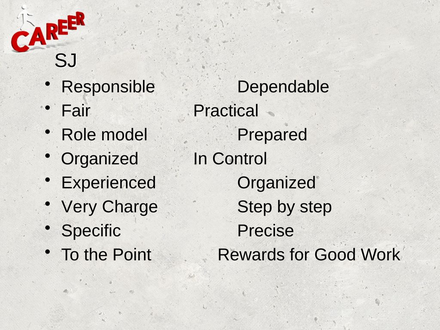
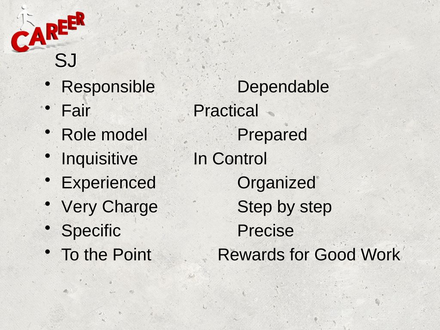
Organized: Organized -> Inquisitive (100, 159)
